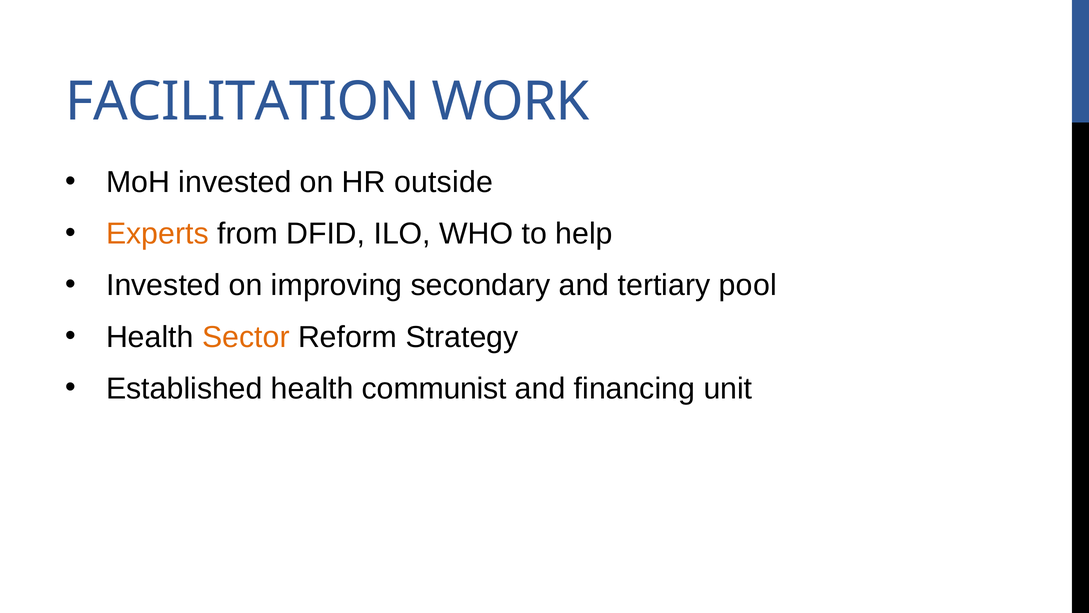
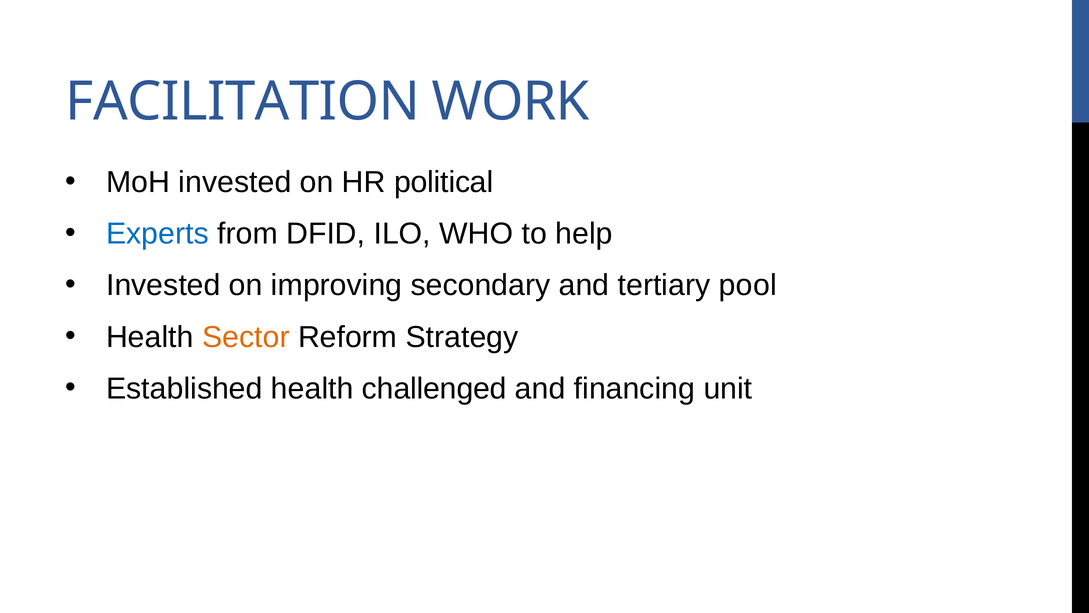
outside: outside -> political (444, 182)
Experts colour: orange -> blue (157, 234)
communist: communist -> challenged (434, 388)
